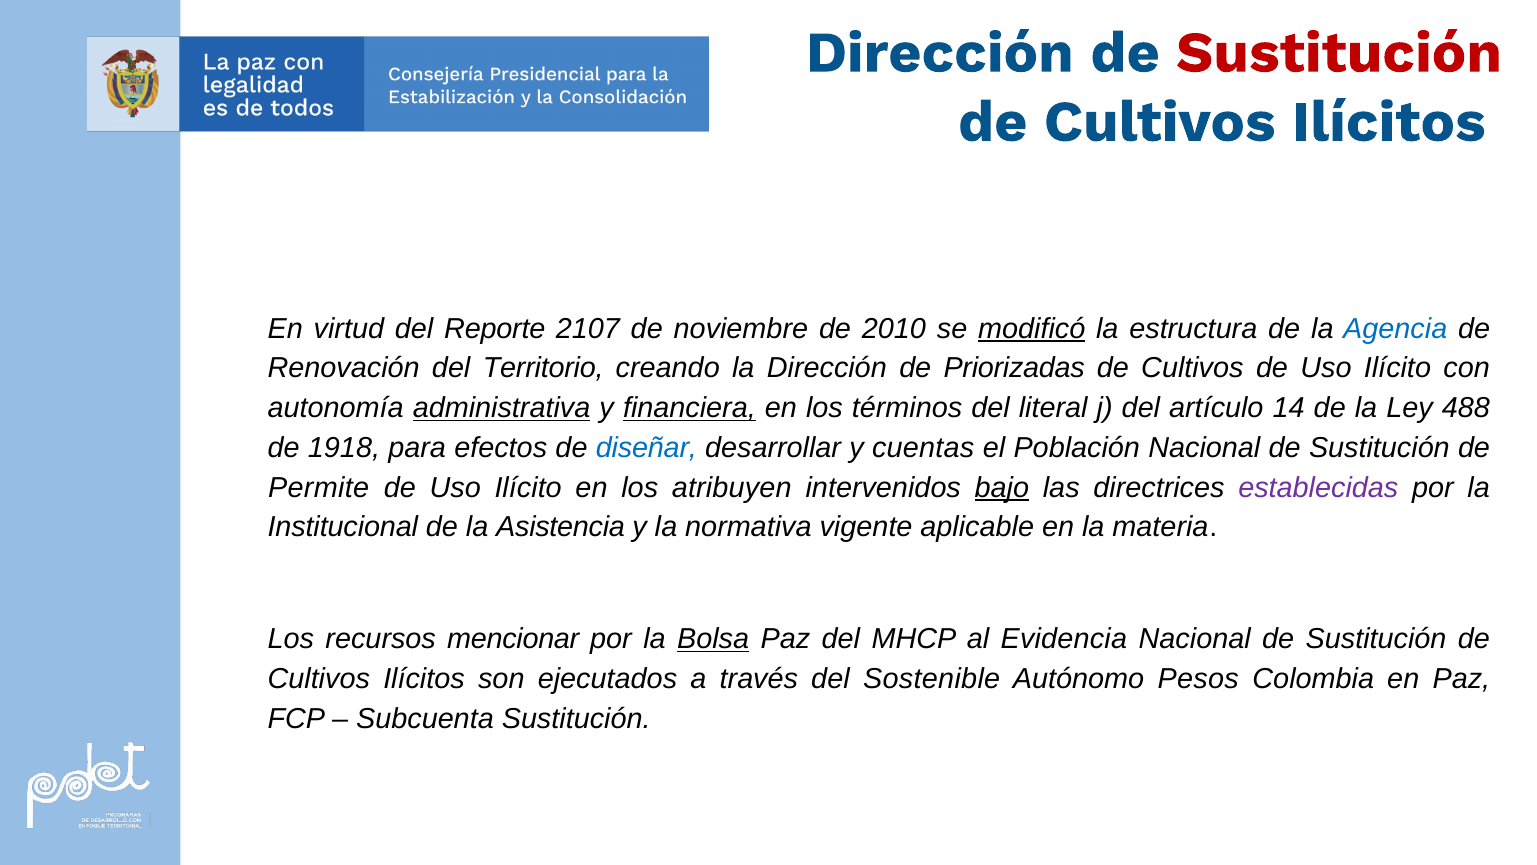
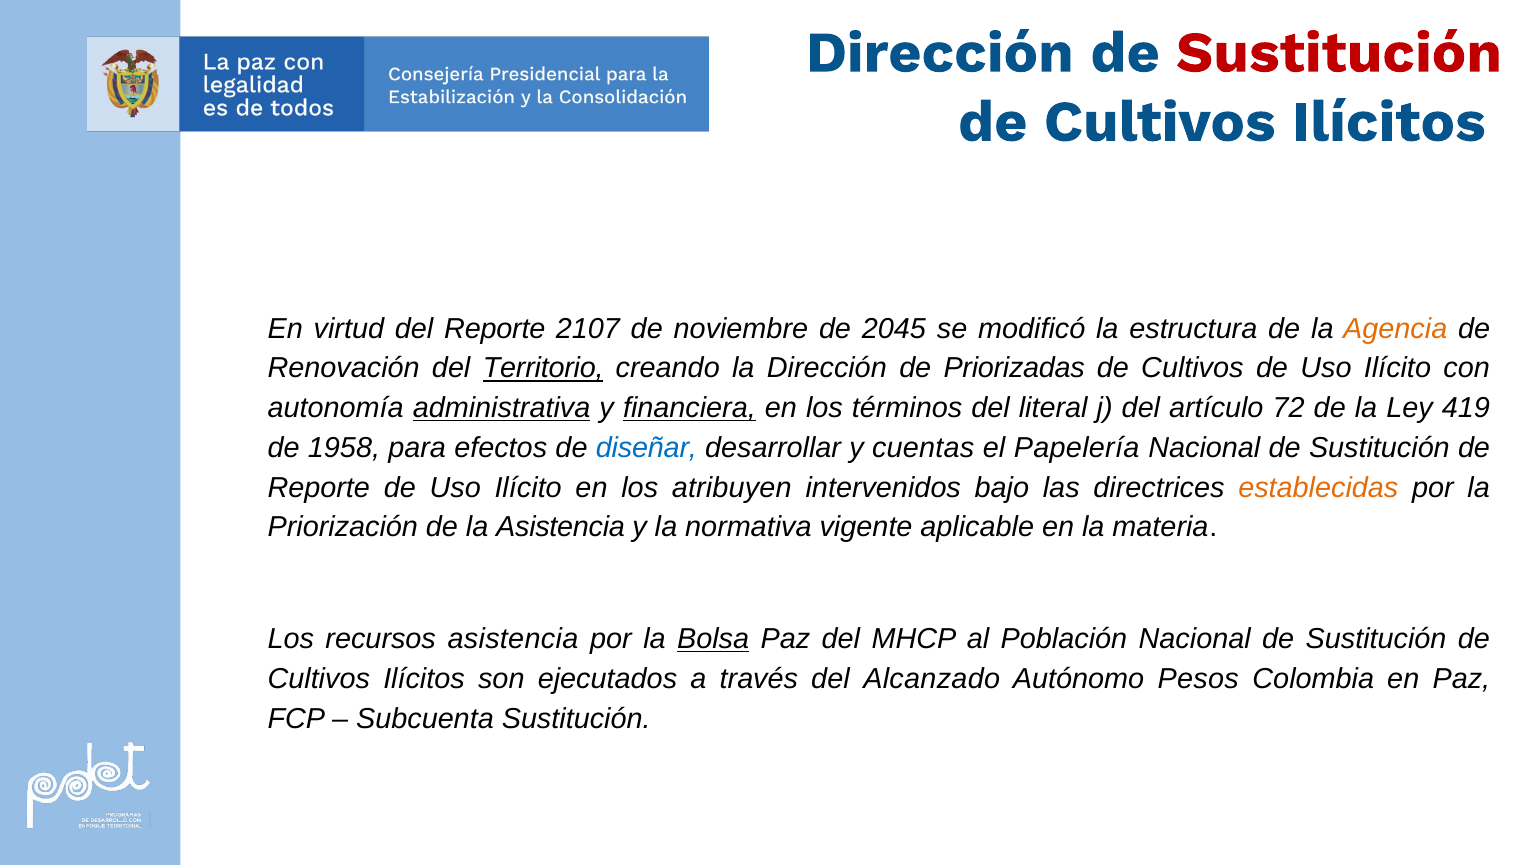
2010: 2010 -> 2045 (894, 328)
modificó underline: present -> none (1032, 328)
Agencia colour: blue -> orange (1395, 328)
Territorio underline: none -> present (543, 368)
14: 14 -> 72 (1289, 408)
488: 488 -> 419 (1466, 408)
1918: 1918 -> 1958 (344, 448)
Población: Población -> Papelería (1077, 448)
Permite: Permite -> Reporte (319, 487)
bajo underline: present -> none (1002, 487)
establecidas colour: purple -> orange (1318, 487)
Institucional: Institucional -> Priorización (343, 527)
recursos mencionar: mencionar -> asistencia (513, 639)
Evidencia: Evidencia -> Población (1064, 639)
Sostenible: Sostenible -> Alcanzado (932, 679)
